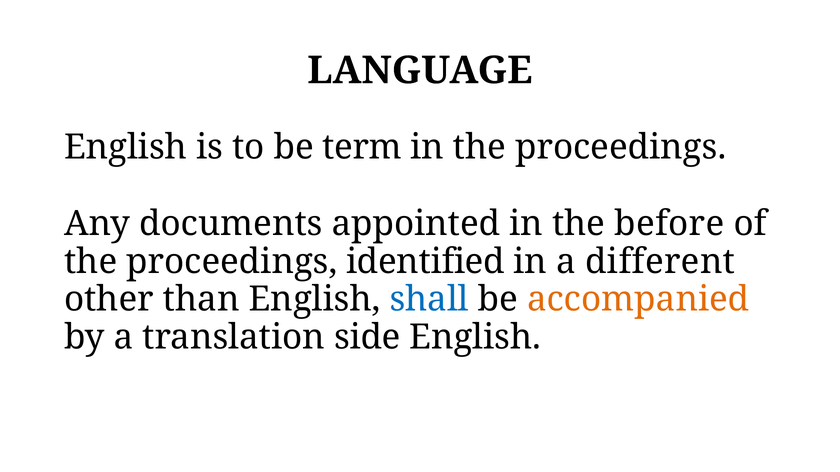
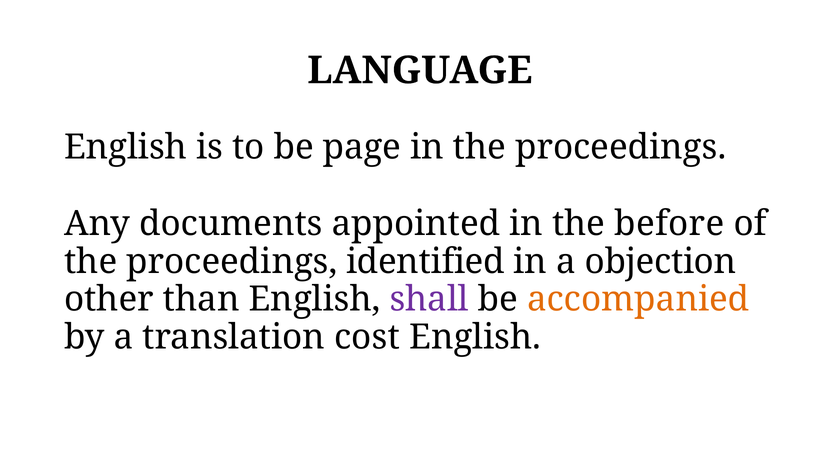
term: term -> page (362, 148)
different: different -> objection (661, 262)
shall colour: blue -> purple (429, 300)
side: side -> cost (367, 338)
